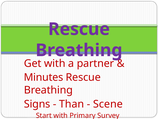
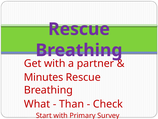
Signs: Signs -> What (37, 104)
Scene: Scene -> Check (108, 104)
